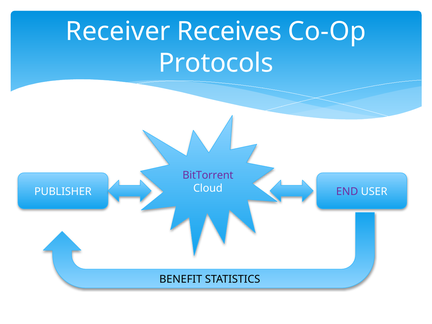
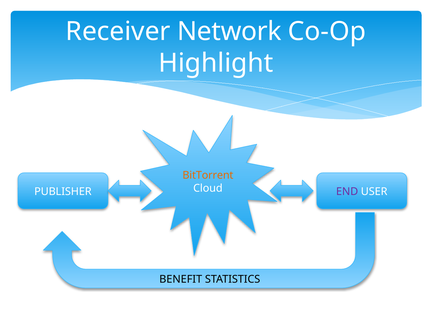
Receives: Receives -> Network (229, 32)
Protocols: Protocols -> Highlight (216, 63)
BitTorrent colour: purple -> orange (208, 175)
